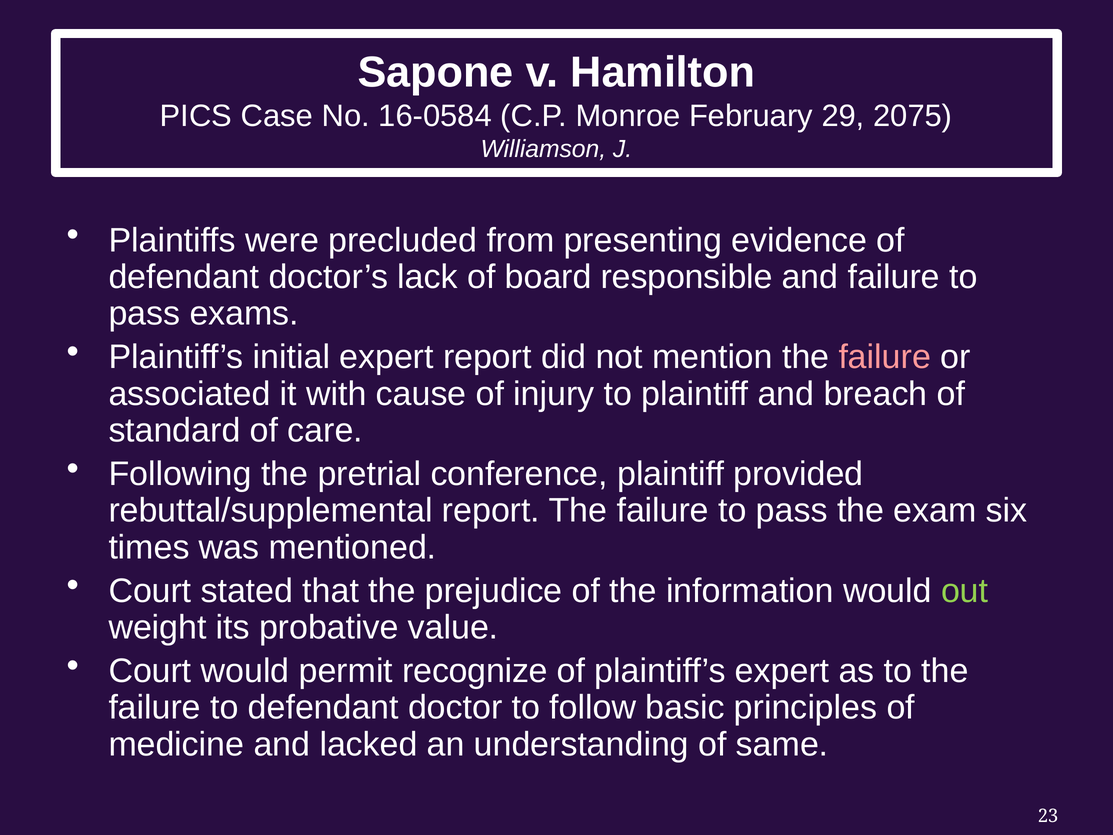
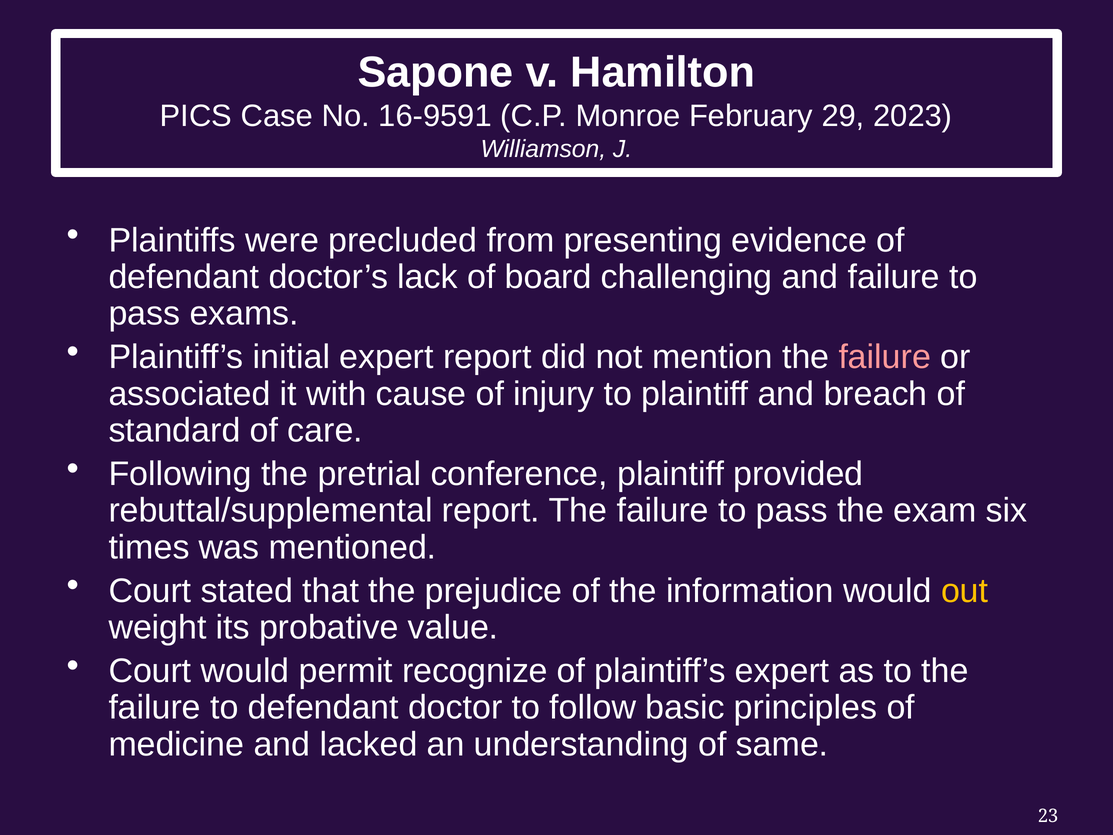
16-0584: 16-0584 -> 16-9591 (435, 116)
2075: 2075 -> 2023 (913, 116)
responsible: responsible -> challenging (687, 277)
out colour: light green -> yellow (965, 591)
